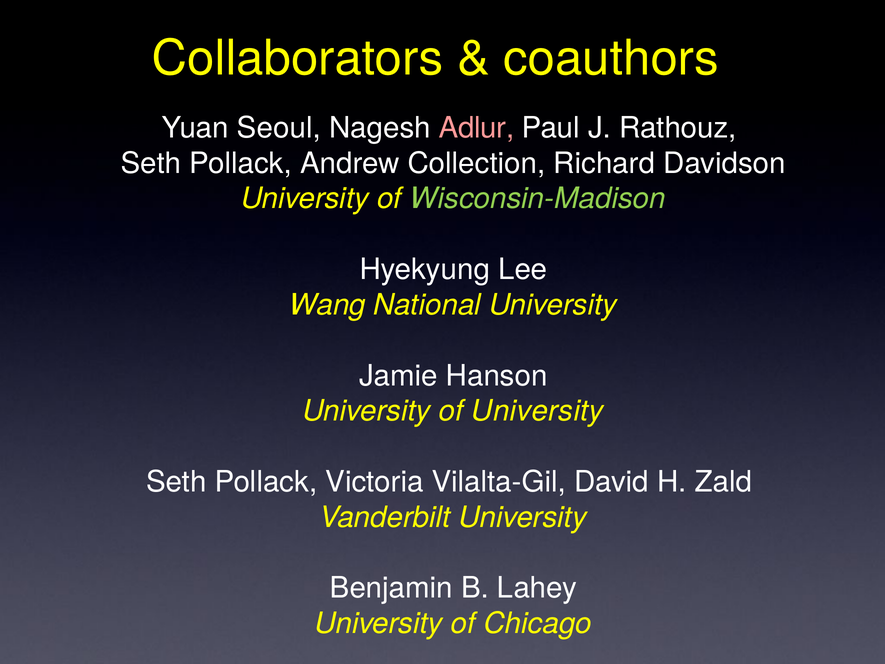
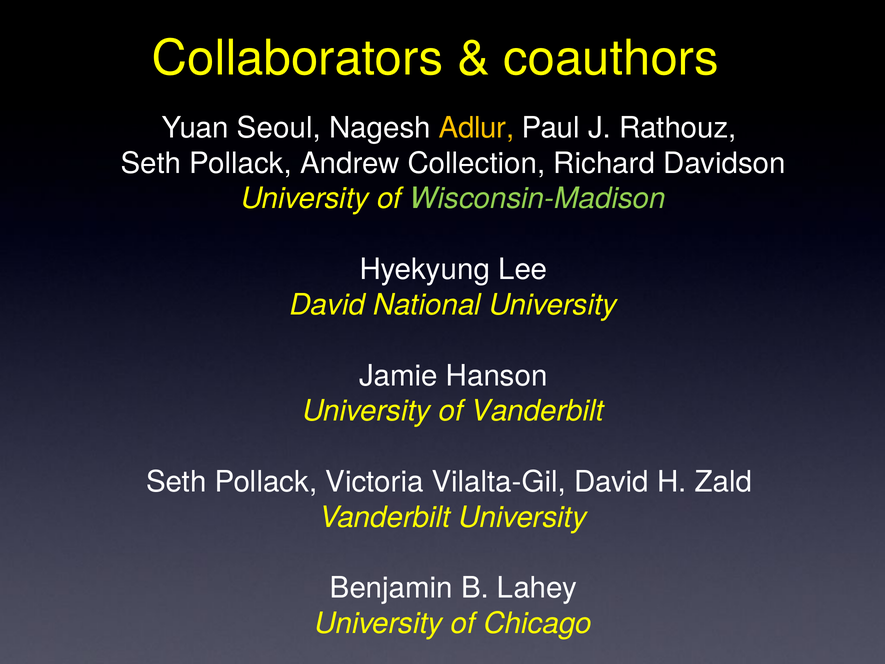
Adlur colour: pink -> yellow (476, 128)
Wang: Wang -> David (327, 305)
of University: University -> Vanderbilt (538, 411)
